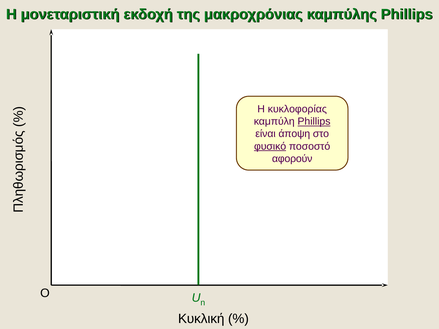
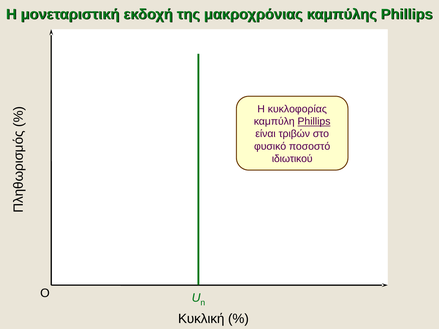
άποψη: άποψη -> τριβών (294, 134)
φυσικό underline: present -> none (270, 146)
αφορούν: αφορούν -> ιδιωτικού (292, 159)
